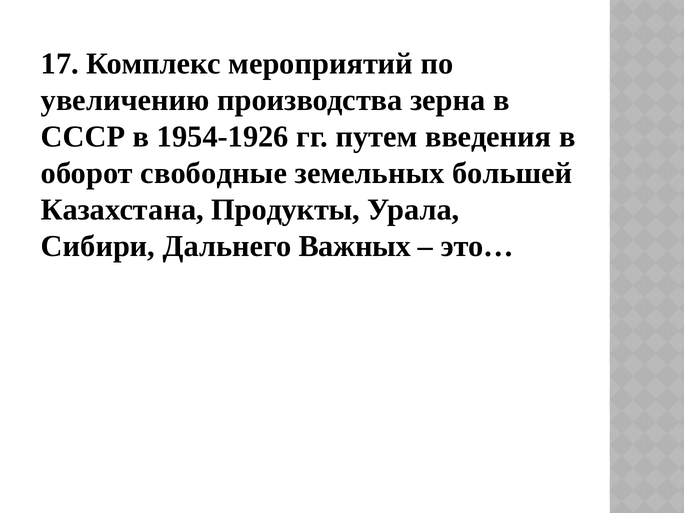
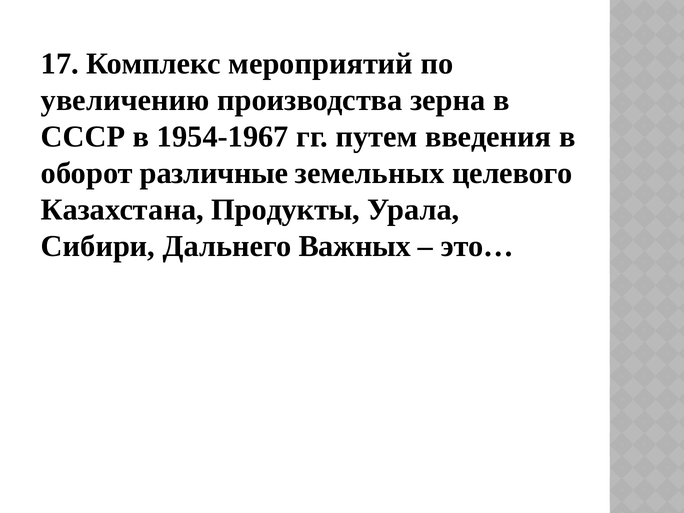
1954-1926: 1954-1926 -> 1954-1967 (223, 137)
свободные: свободные -> различные (214, 173)
большей: большей -> целевого (512, 173)
